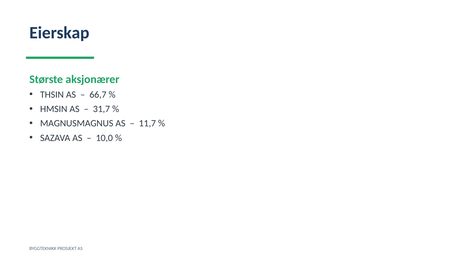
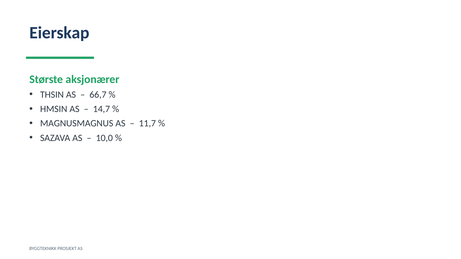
31,7: 31,7 -> 14,7 (101, 109)
